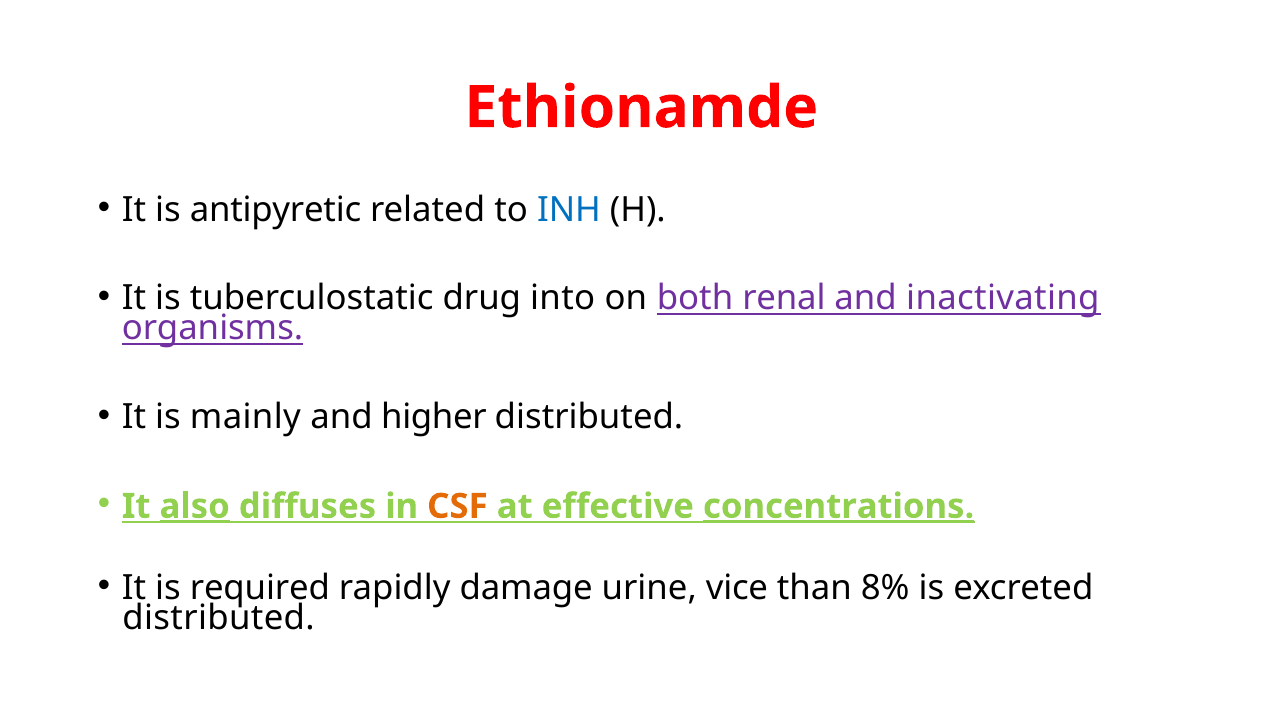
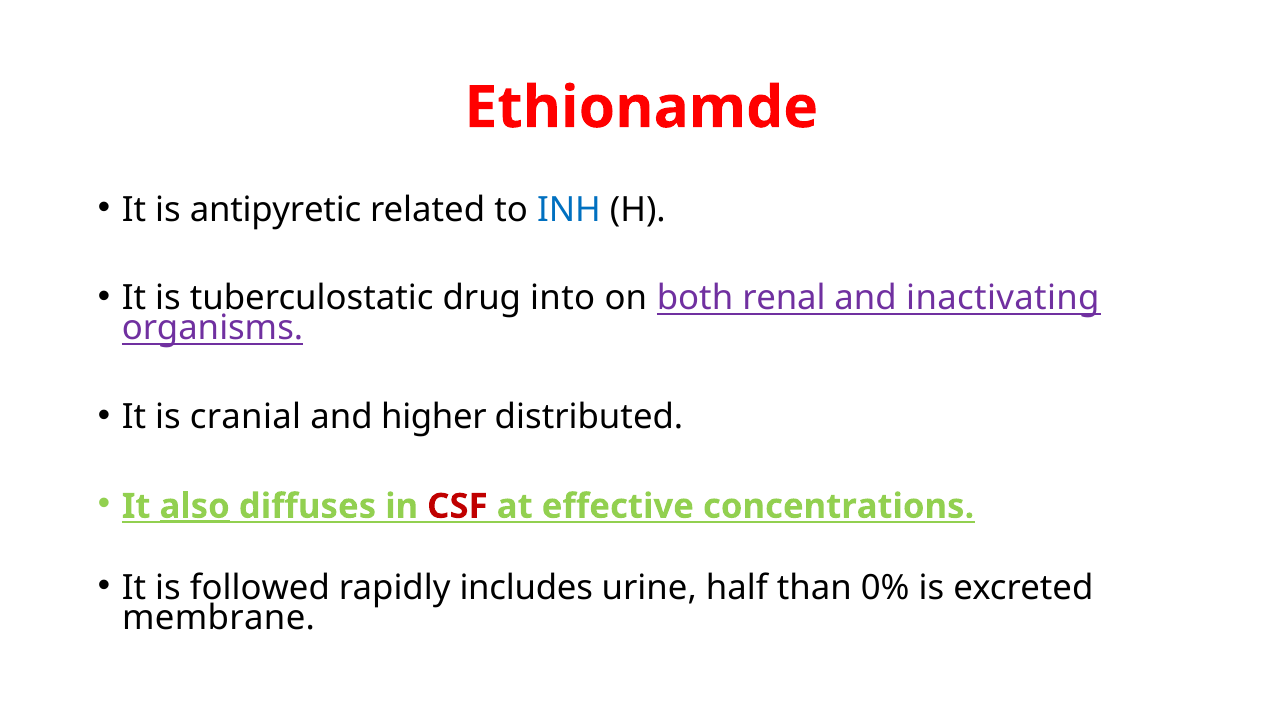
mainly: mainly -> cranial (245, 417)
CSF colour: orange -> red (457, 506)
concentrations underline: present -> none (839, 506)
required: required -> followed (260, 587)
damage: damage -> includes (526, 587)
vice: vice -> half (737, 587)
8%: 8% -> 0% (885, 587)
distributed: distributed -> membrane (219, 617)
